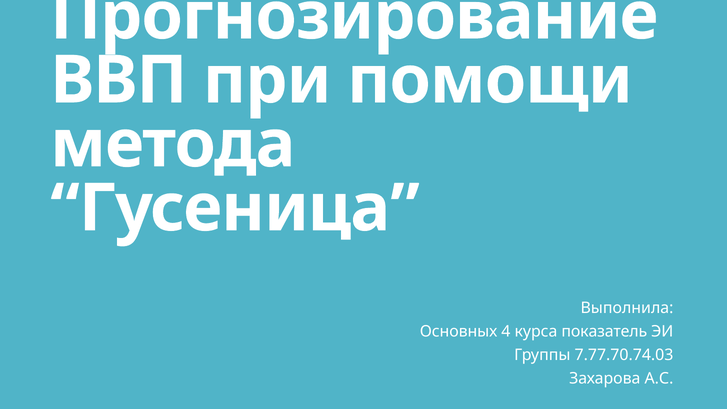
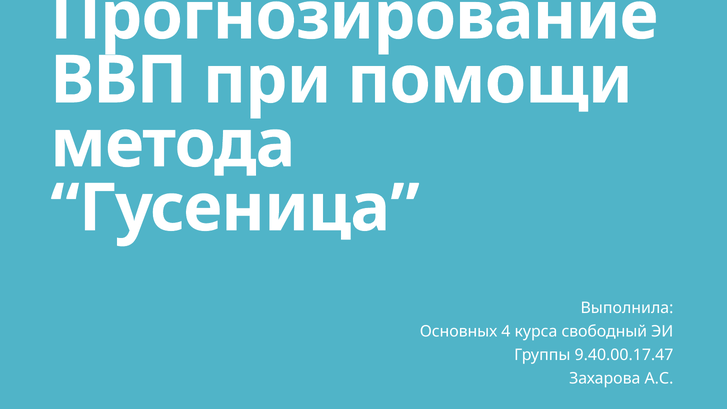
показатель: показатель -> свободный (604, 331)
7.77.70.74.03: 7.77.70.74.03 -> 9.40.00.17.47 (624, 355)
